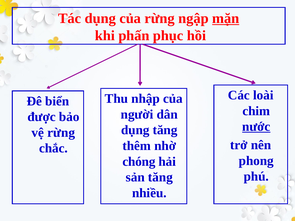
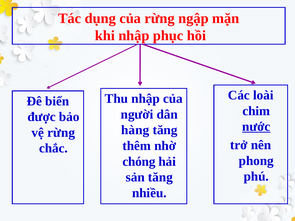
mặn underline: present -> none (226, 18)
khi phấn: phấn -> nhập (134, 36)
dụng: dụng -> hàng (135, 130)
